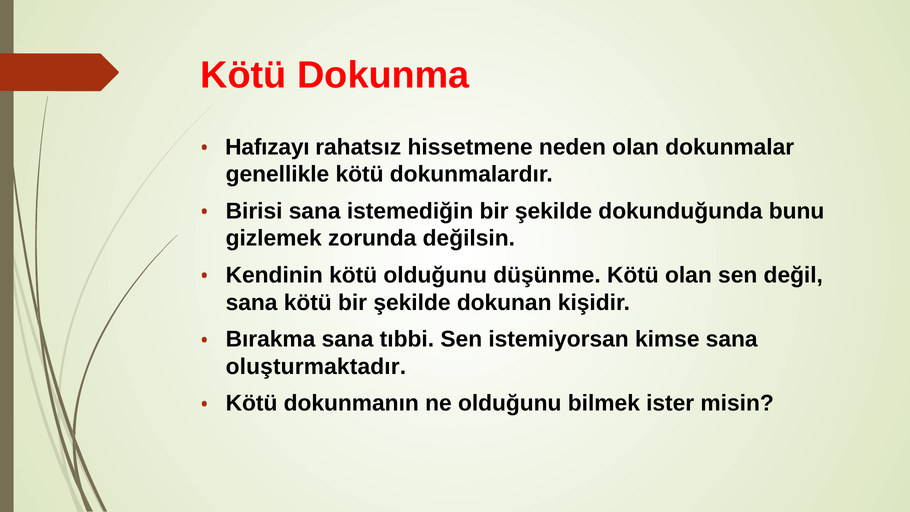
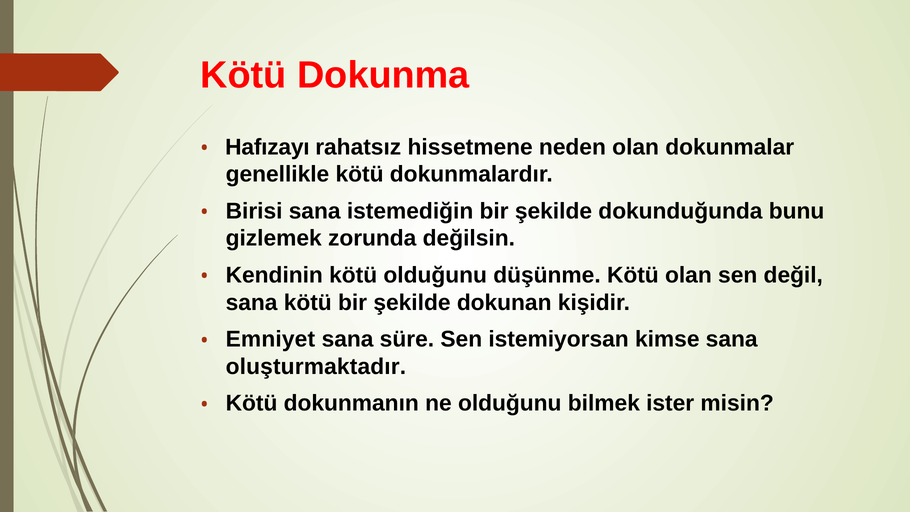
Bırakma: Bırakma -> Emniyet (270, 339)
tıbbi: tıbbi -> süre (407, 339)
